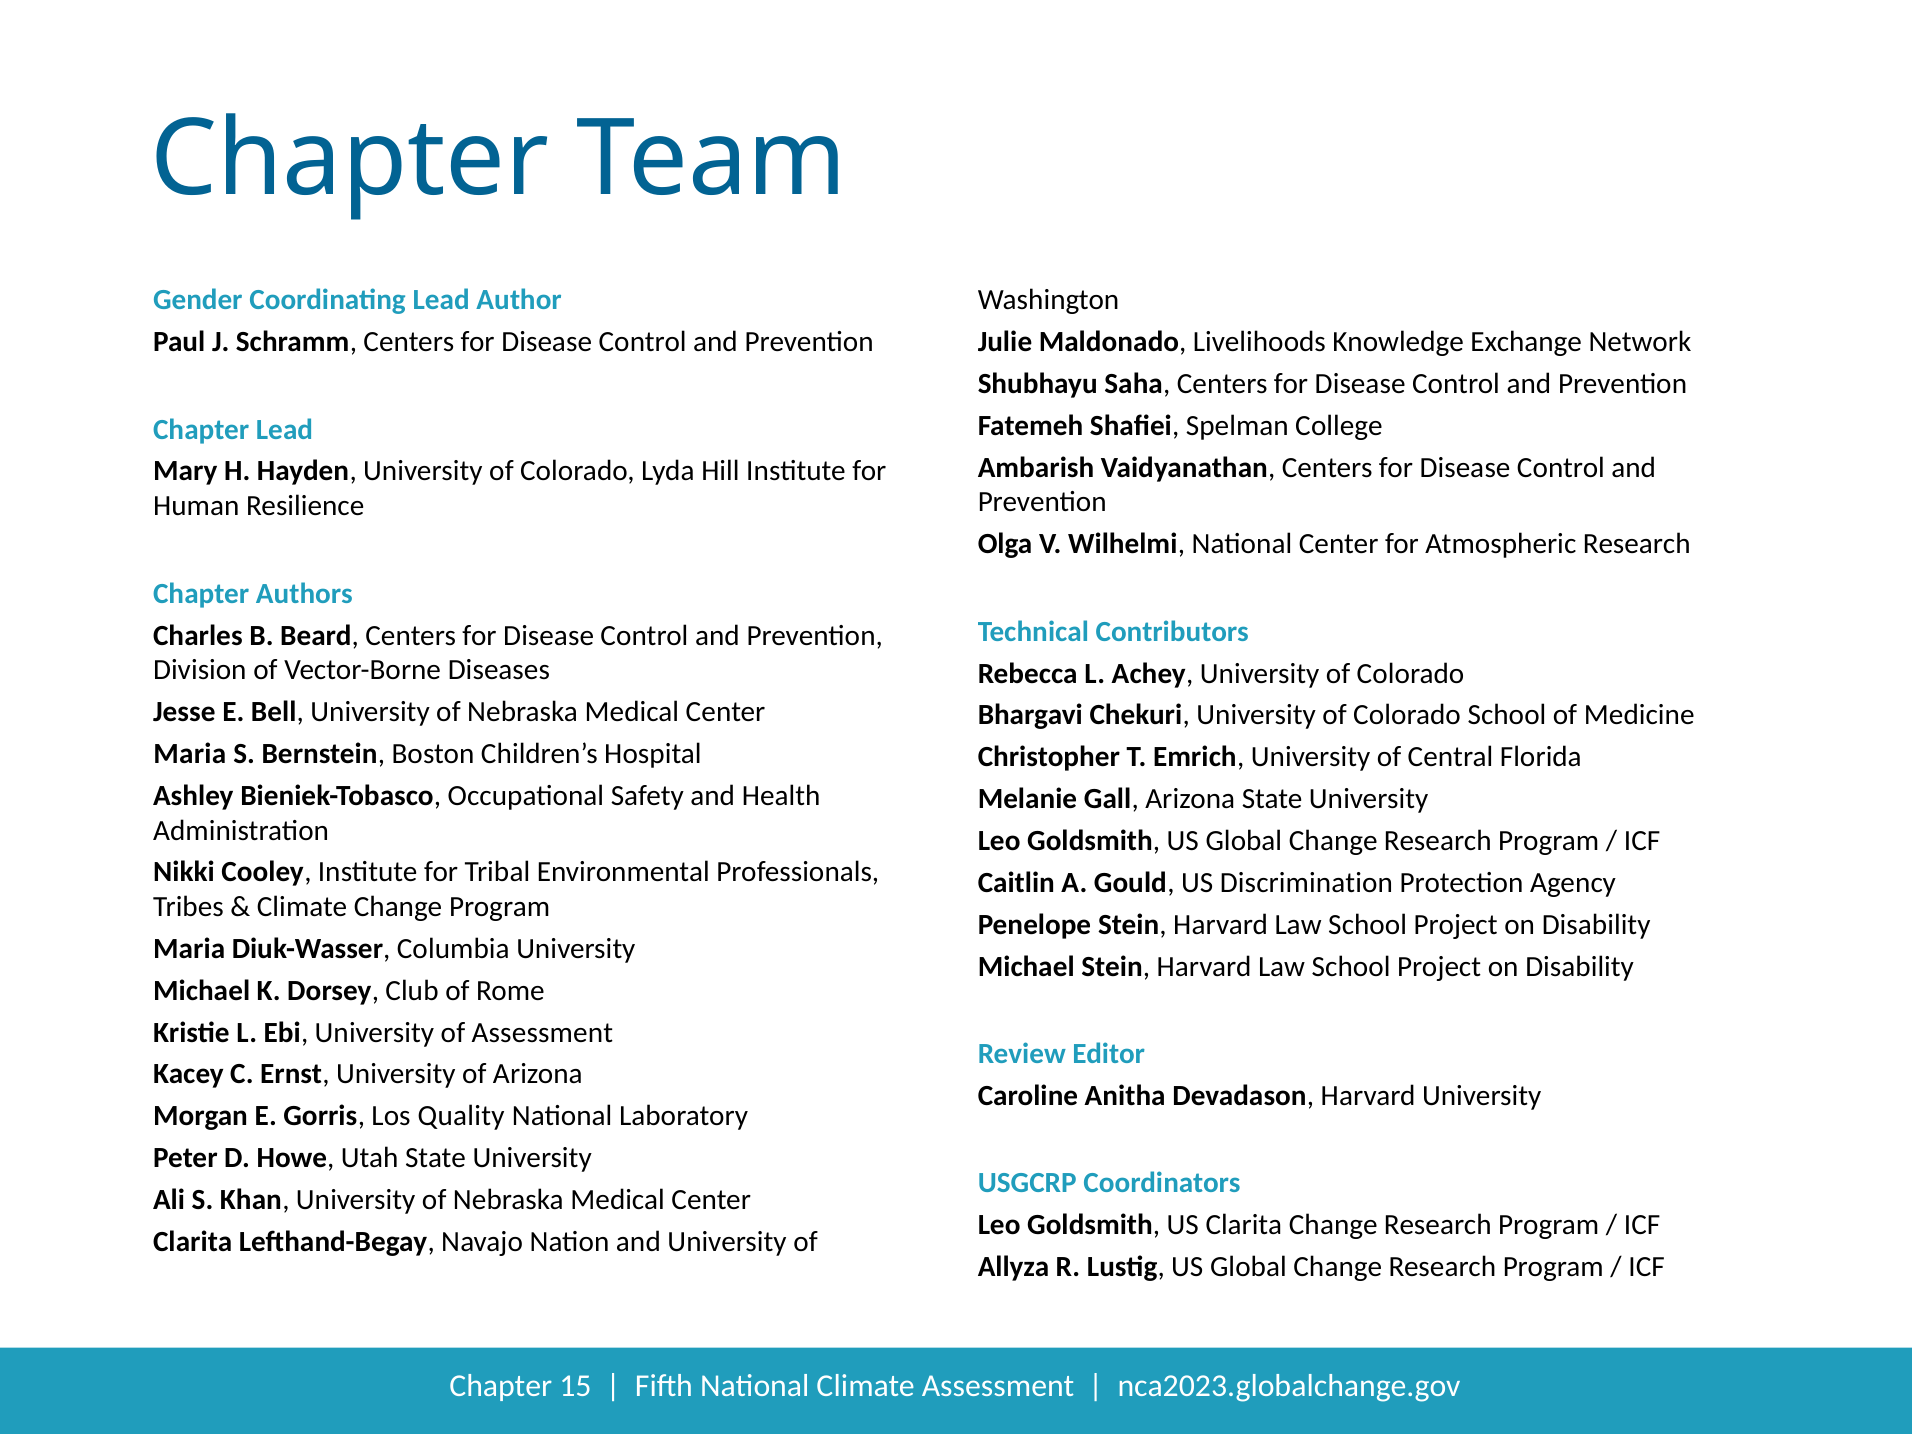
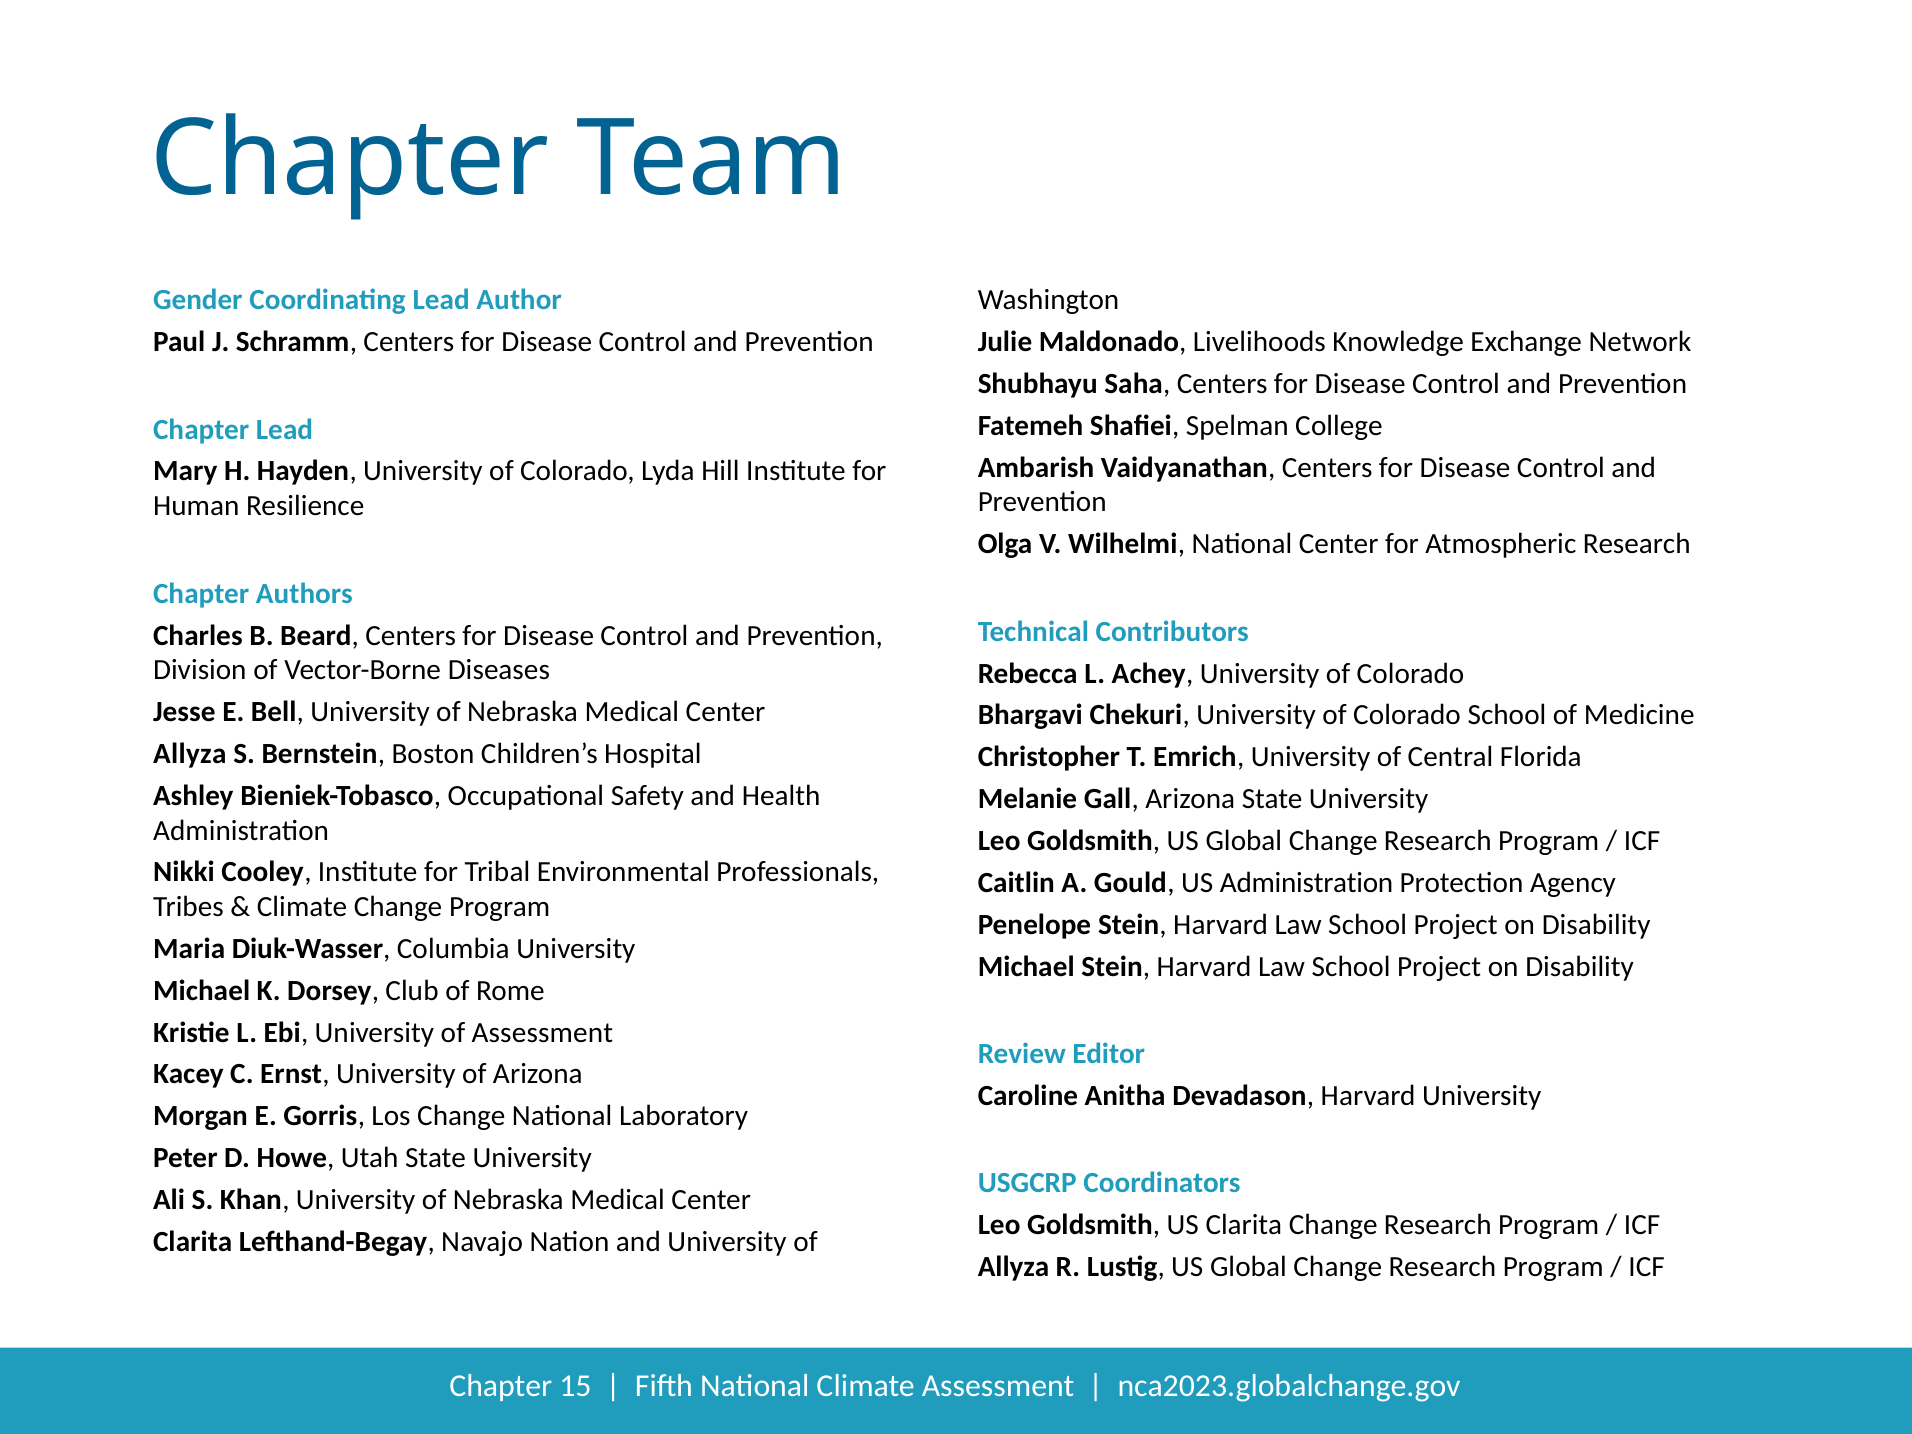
Maria: Maria -> Allyza (190, 754)
US Discrimination: Discrimination -> Administration (1307, 883)
Los Quality: Quality -> Change (461, 1116)
